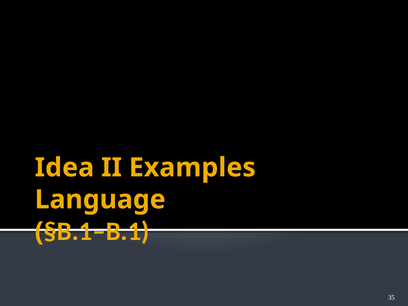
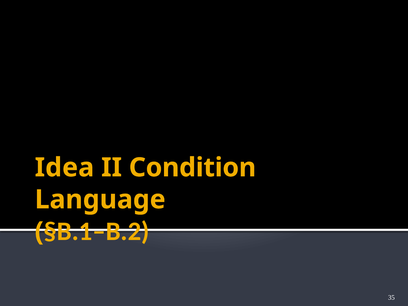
Examples: Examples -> Condition (192, 168)
§B.1–B.1: §B.1–B.1 -> §B.1–B.2 (97, 232)
